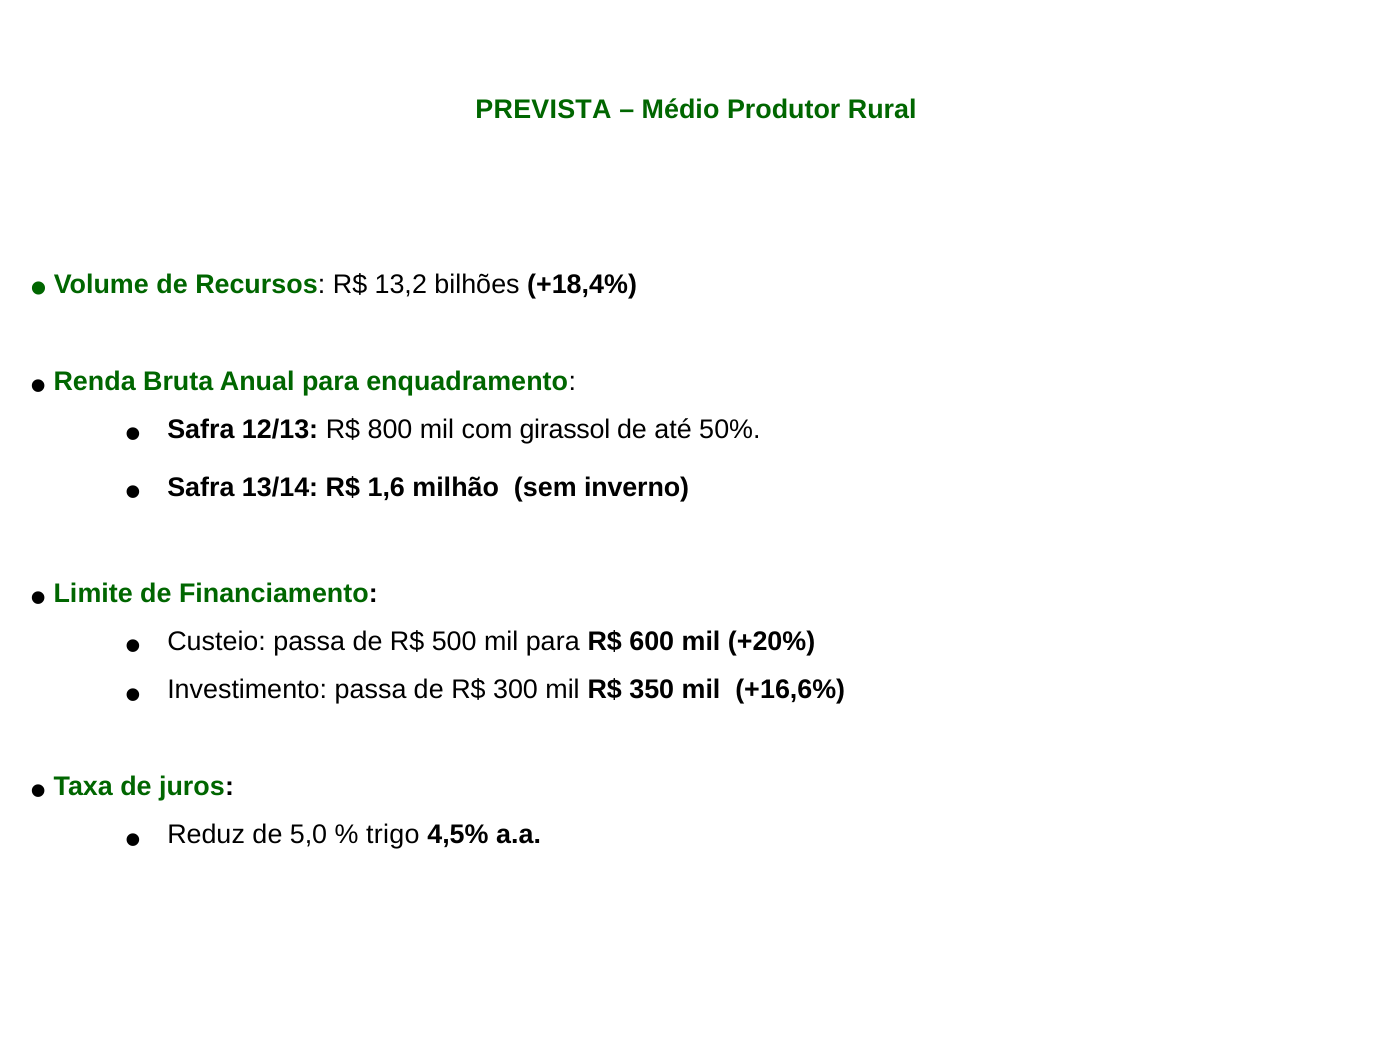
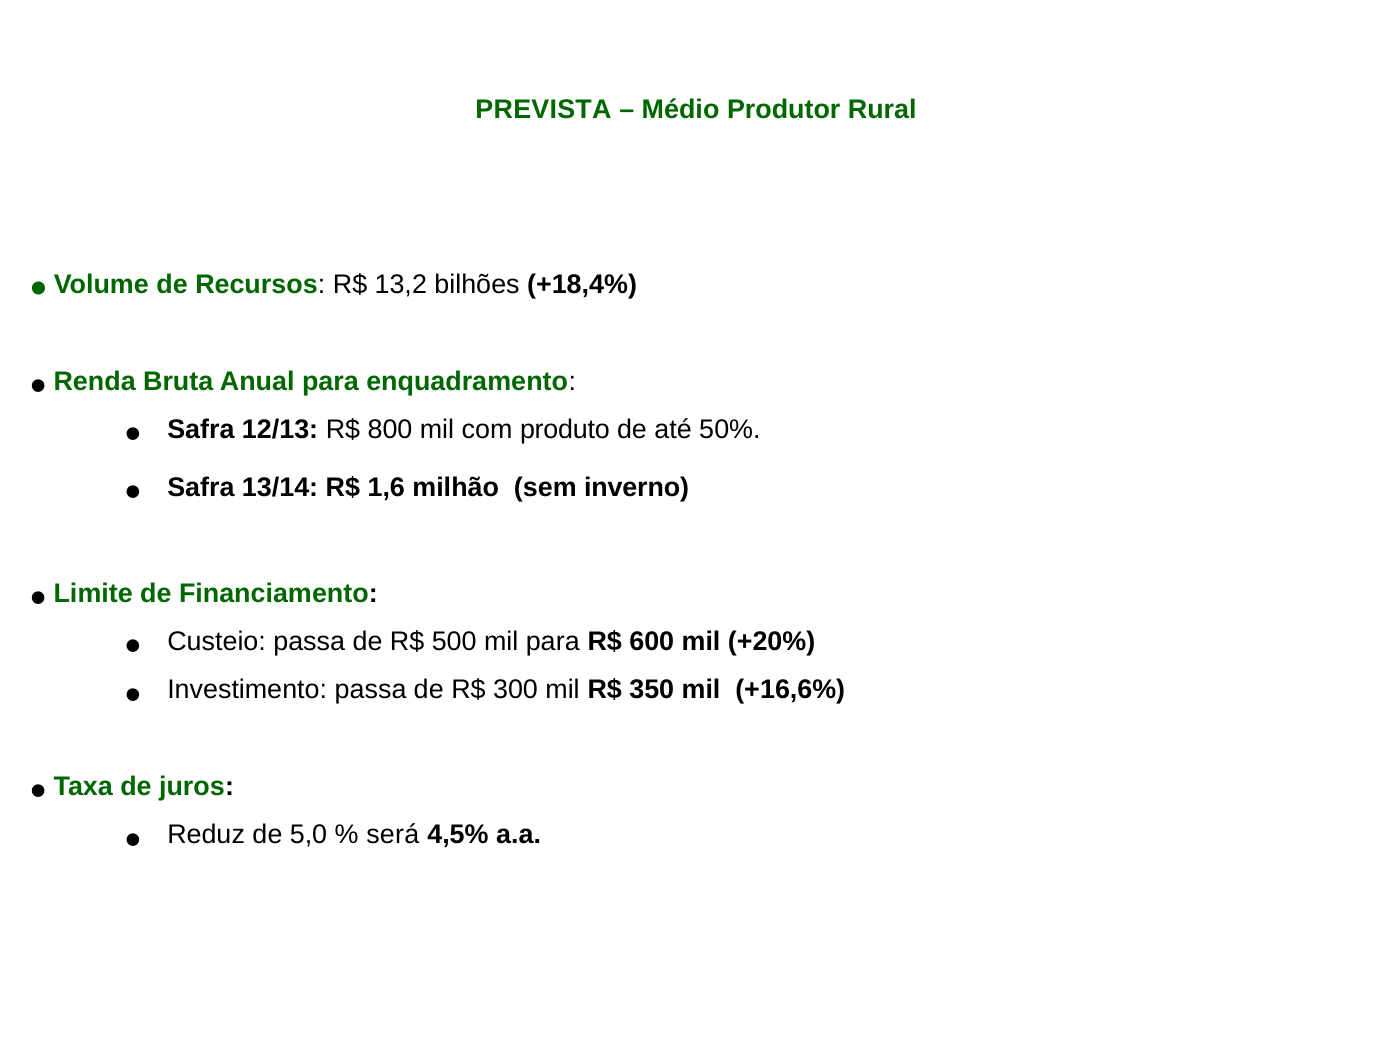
girassol: girassol -> produto (565, 430)
trigo: trigo -> será (393, 835)
